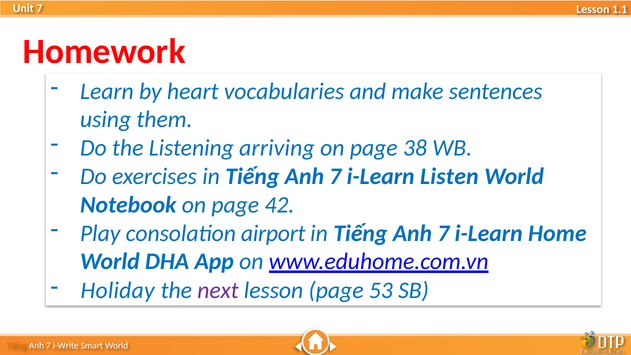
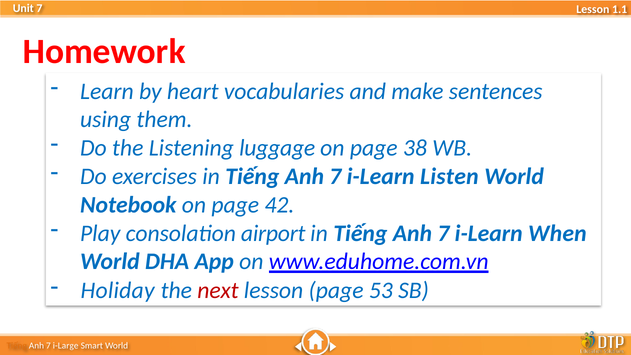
arriving: arriving -> luggage (277, 148)
Home: Home -> When (557, 233)
next colour: purple -> red (218, 291)
i-Write: i-Write -> i-Large (66, 345)
